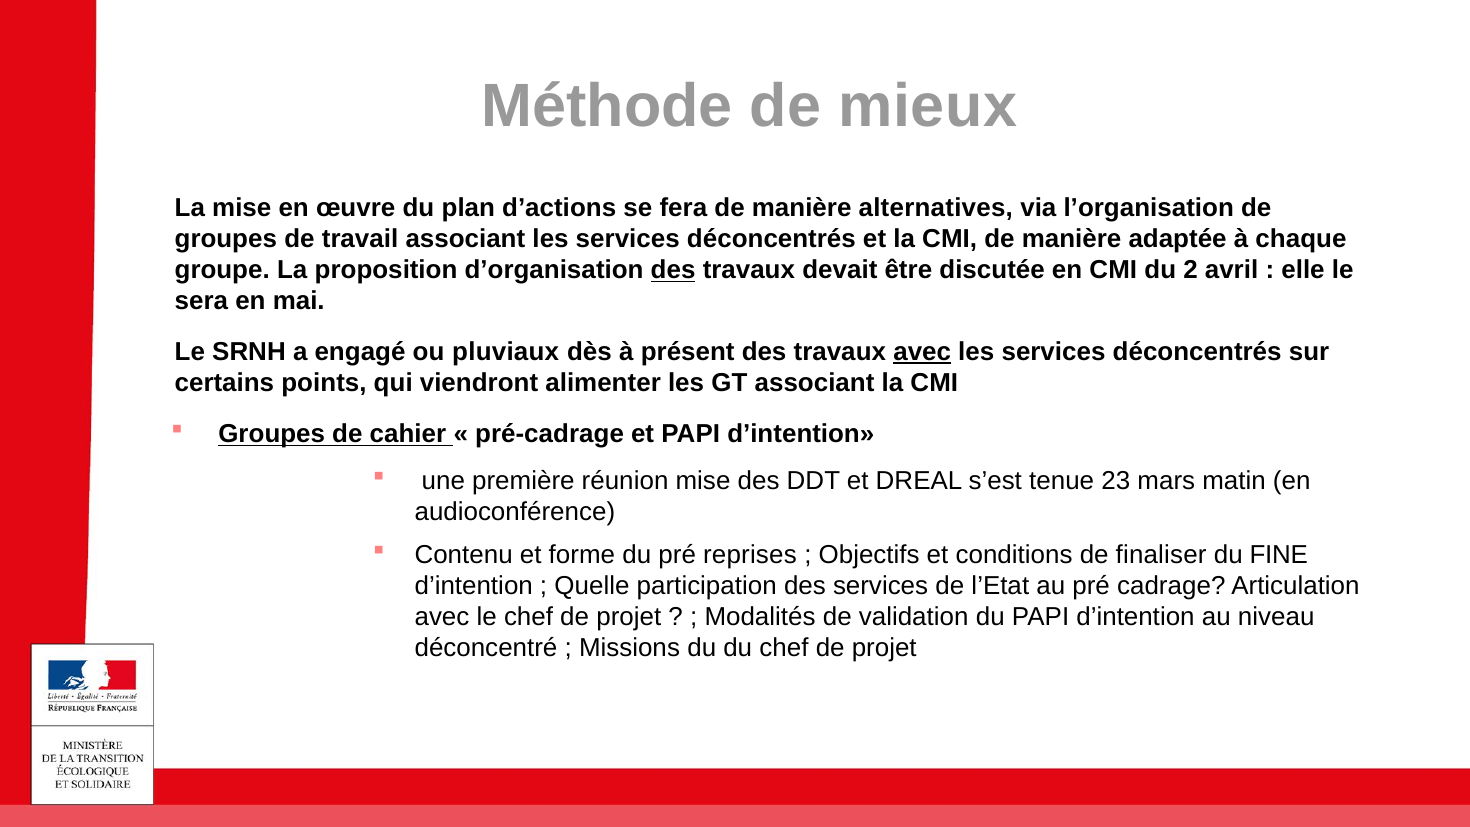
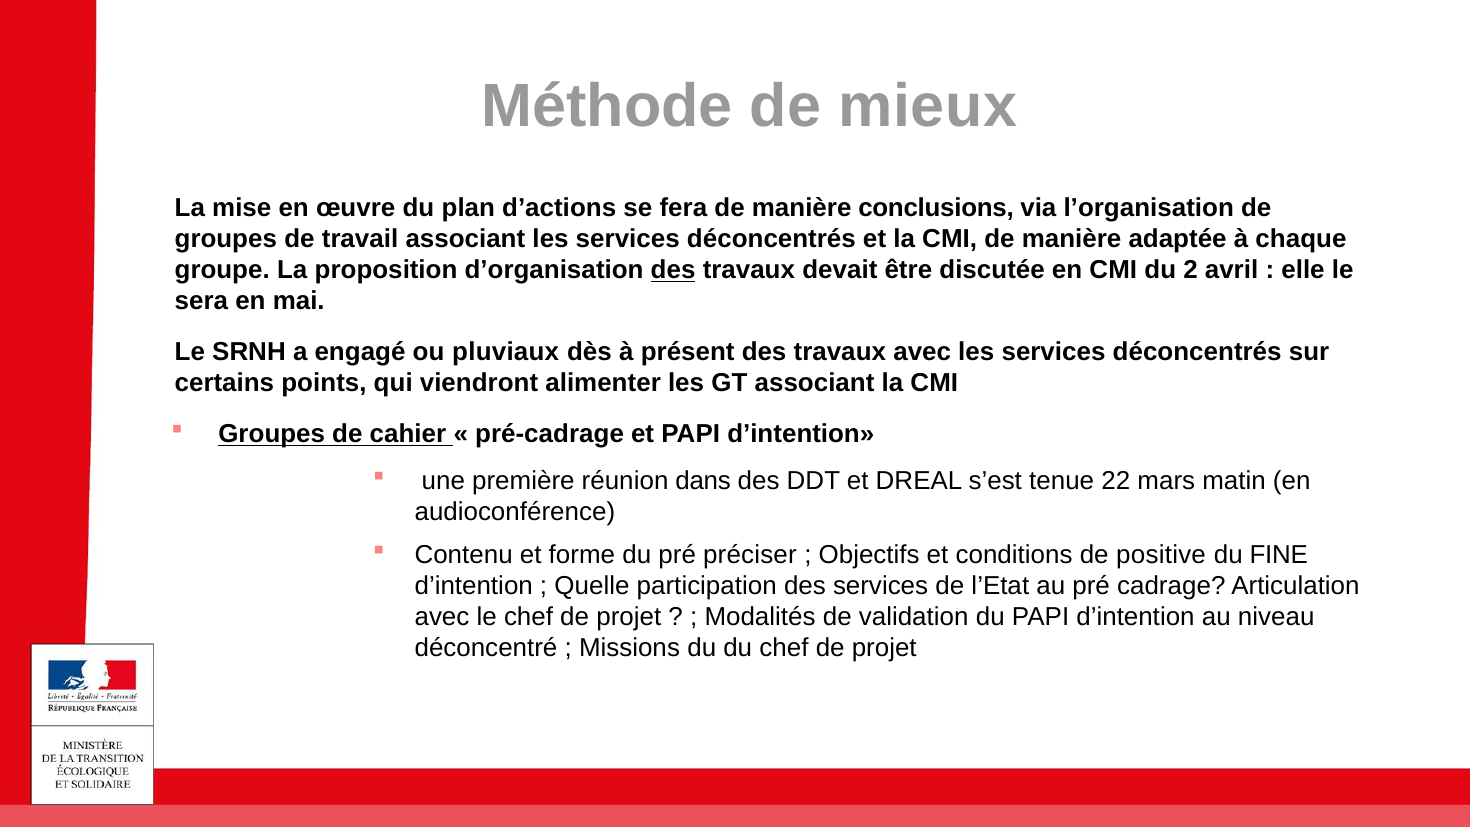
alternatives: alternatives -> conclusions (936, 208)
avec underline: present -> none (922, 352)
réunion mise: mise -> dans (703, 481)
23: 23 -> 22 (1116, 481)
reprises: reprises -> préciser (750, 555)
finaliser: finaliser -> positive (1161, 555)
